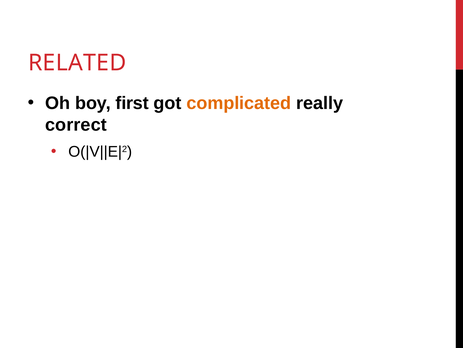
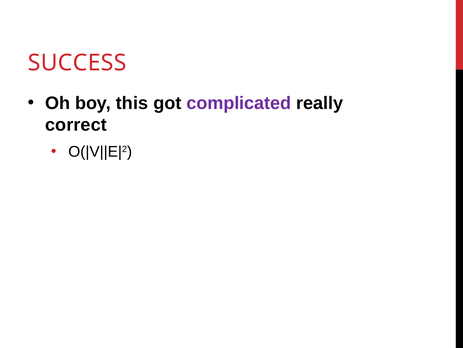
RELATED: RELATED -> SUCCESS (77, 63)
first: first -> this (132, 103)
complicated colour: orange -> purple (239, 103)
